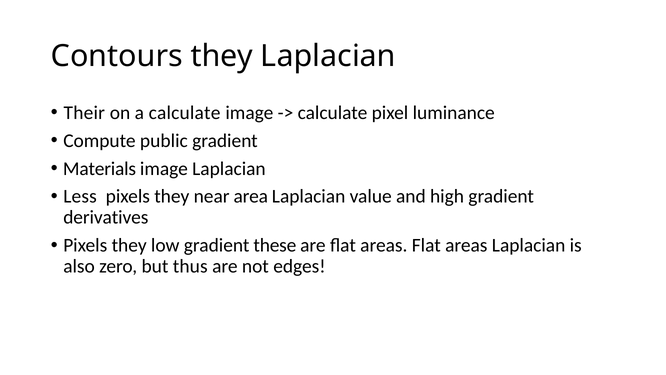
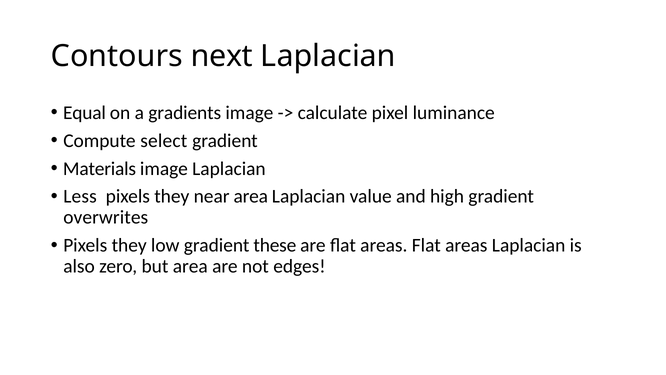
Contours they: they -> next (222, 56)
Their: Their -> Equal (84, 113)
a calculate: calculate -> gradients (185, 113)
public: public -> select (164, 141)
derivatives: derivatives -> overwrites (106, 217)
but thus: thus -> area (190, 266)
